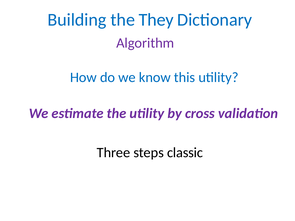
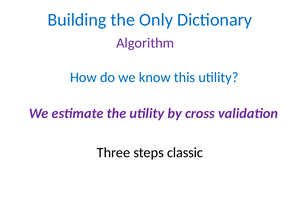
They: They -> Only (156, 20)
